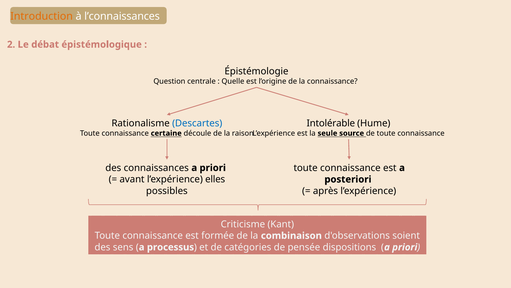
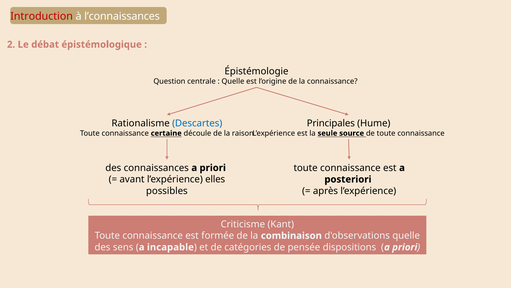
Introduction colour: orange -> red (42, 16)
Intolérable: Intolérable -> Principales (331, 123)
d'observations soient: soient -> quelle (406, 235)
processus: processus -> incapable (170, 247)
